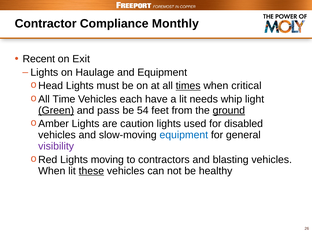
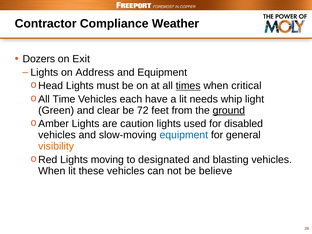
Monthly: Monthly -> Weather (175, 24)
Recent: Recent -> Dozers (39, 59)
Haulage: Haulage -> Address (95, 72)
Green underline: present -> none (56, 110)
pass: pass -> clear (108, 110)
54: 54 -> 72 (143, 110)
visibility colour: purple -> orange (56, 146)
contractors: contractors -> designated (164, 160)
these underline: present -> none (91, 171)
healthy: healthy -> believe (216, 171)
